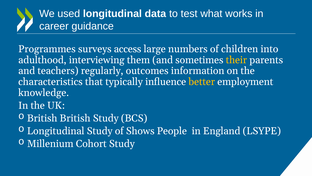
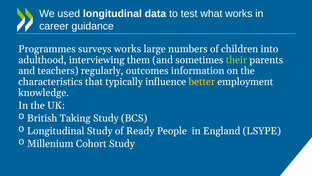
surveys access: access -> works (128, 49)
their colour: yellow -> light green (236, 60)
British British: British -> Taking (75, 118)
Shows: Shows -> Ready (140, 131)
